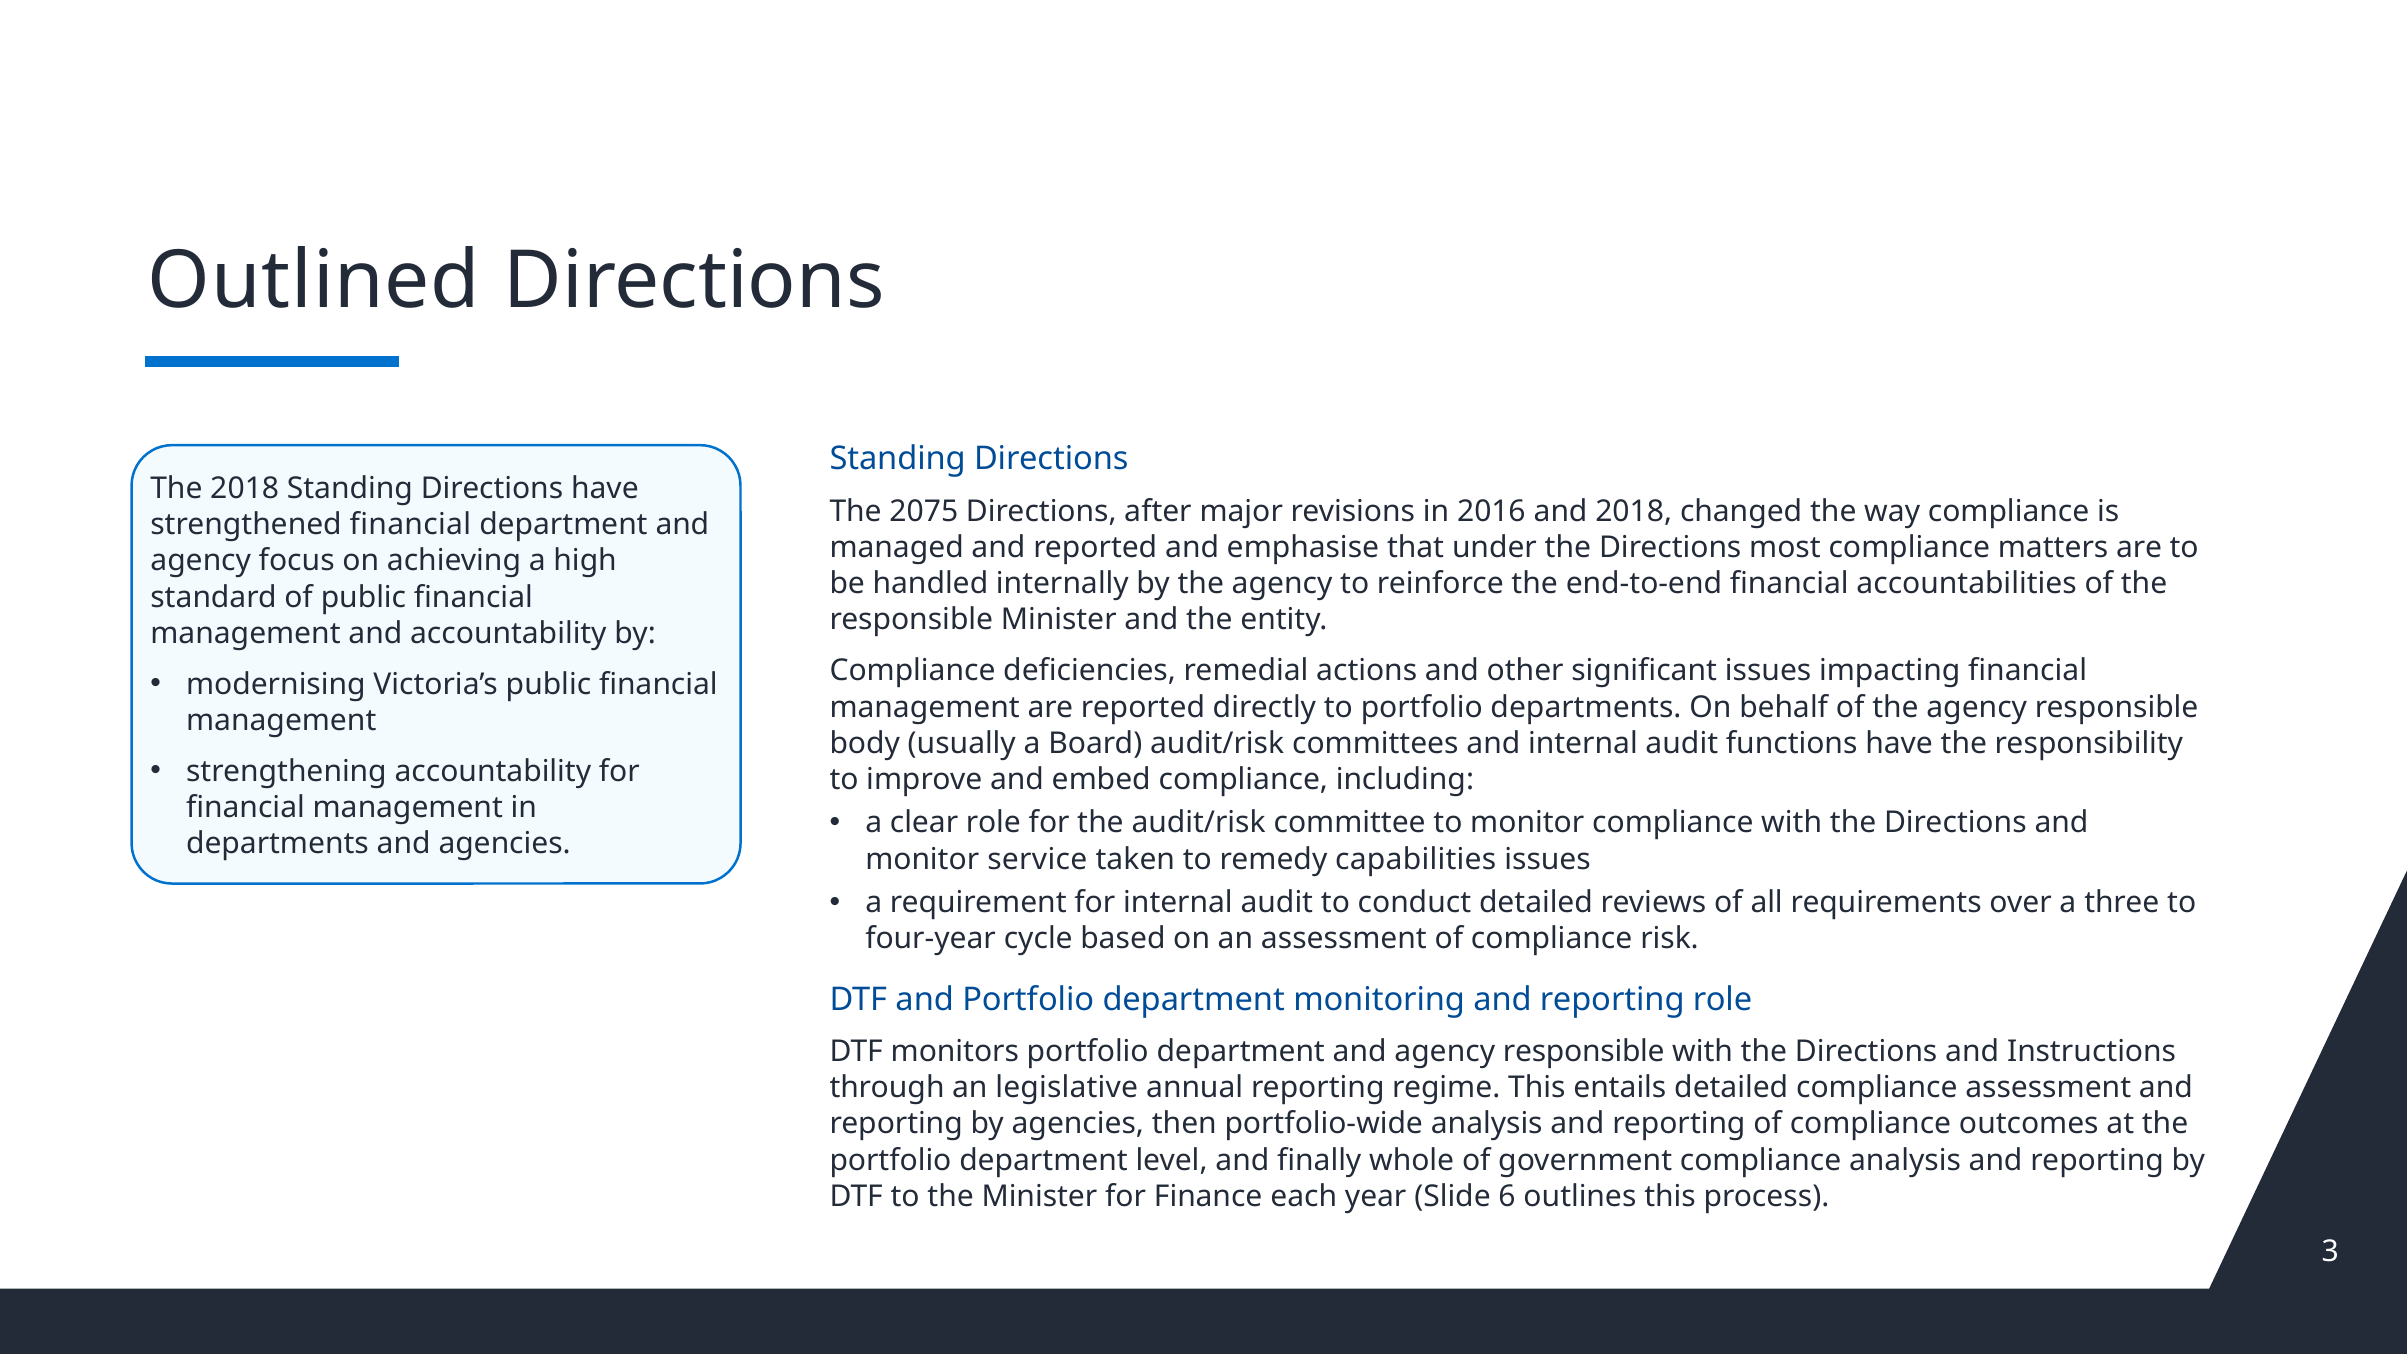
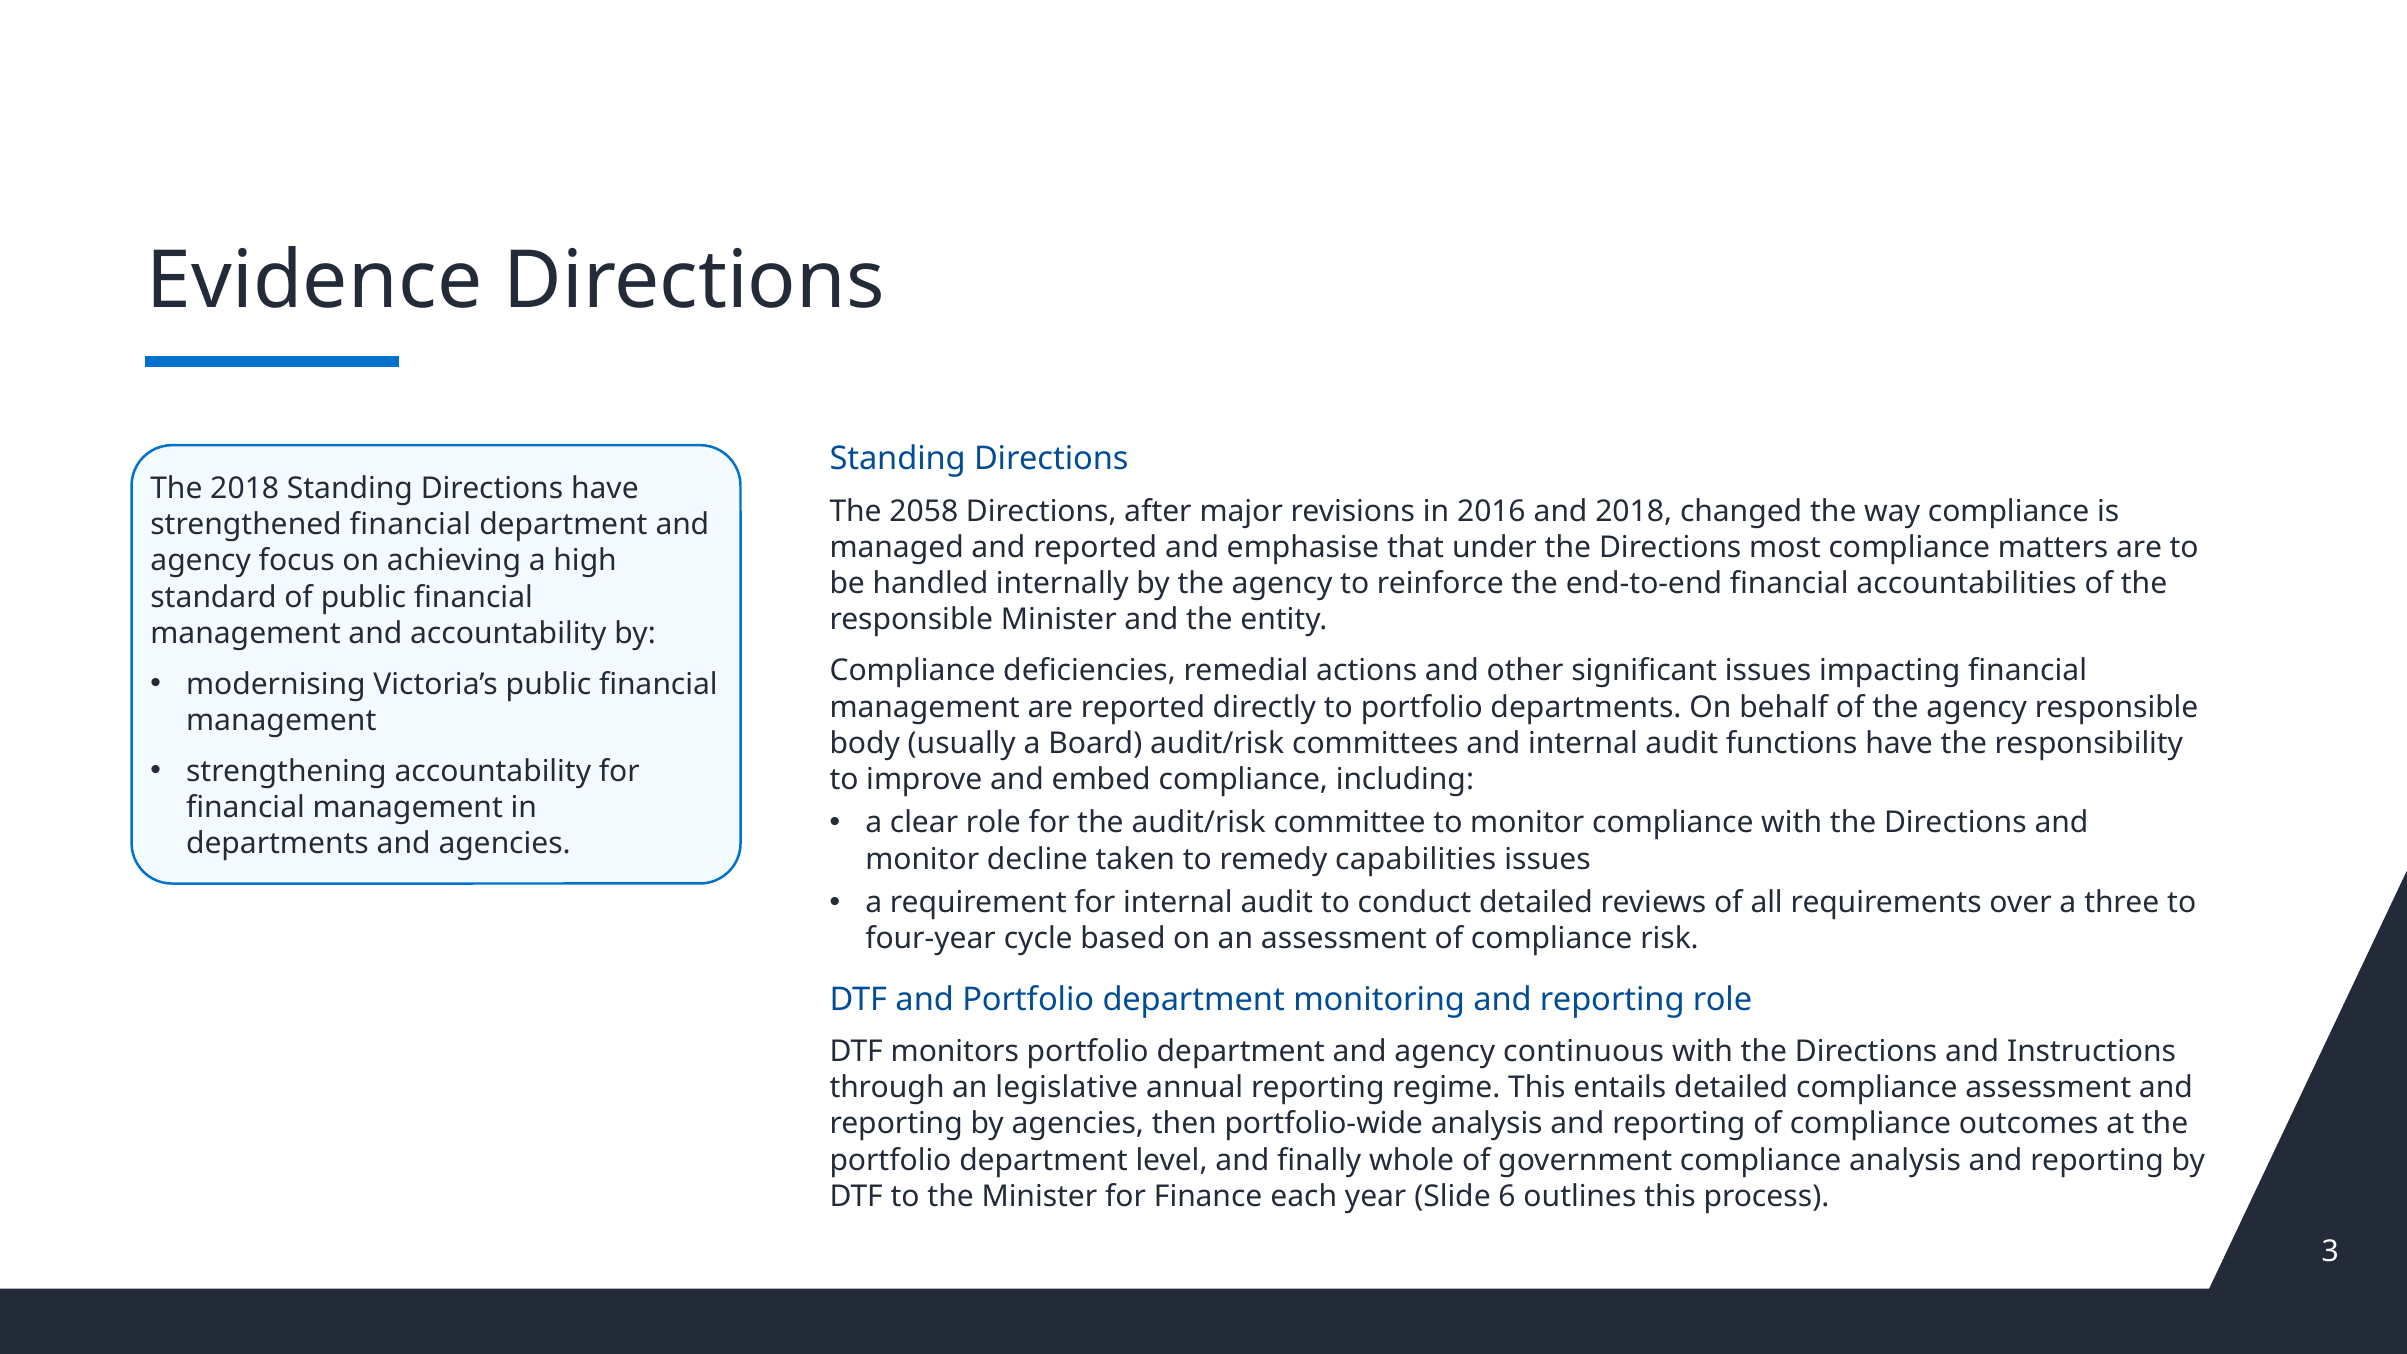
Outlined: Outlined -> Evidence (314, 281)
2075: 2075 -> 2058 (924, 512)
service: service -> decline (1037, 859)
and agency responsible: responsible -> continuous (1584, 1052)
